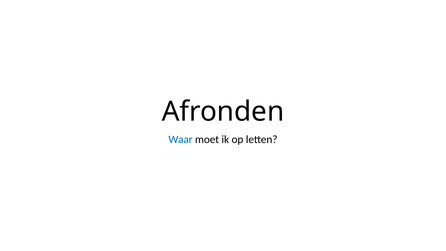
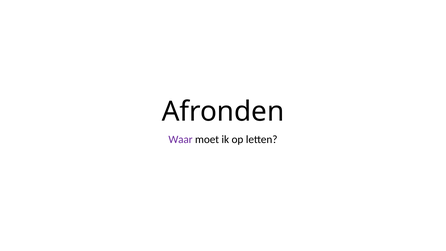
Waar colour: blue -> purple (181, 139)
